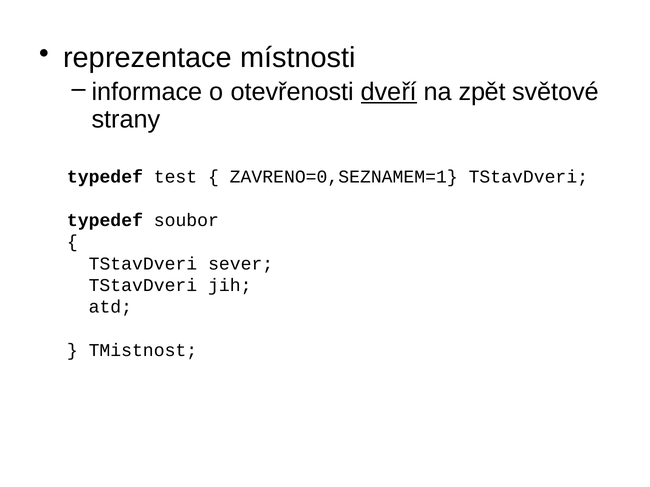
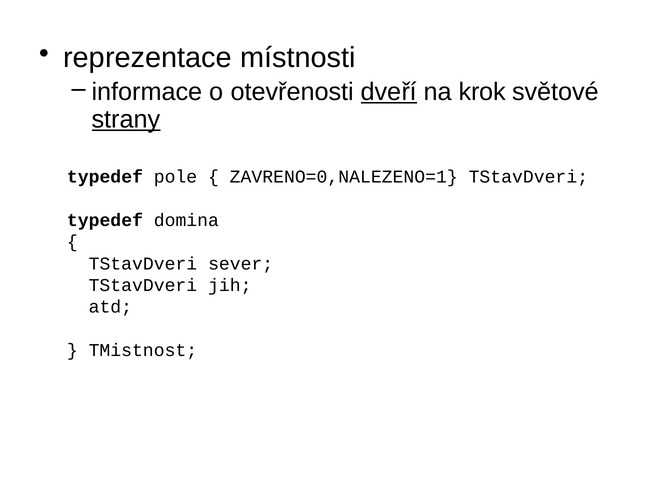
zpět: zpět -> krok (482, 92)
strany underline: none -> present (126, 119)
test: test -> pole (175, 177)
ZAVRENO=0,SEZNAMEM=1: ZAVRENO=0,SEZNAMEM=1 -> ZAVRENO=0,NALEZENO=1 (344, 177)
soubor: soubor -> domina (186, 220)
